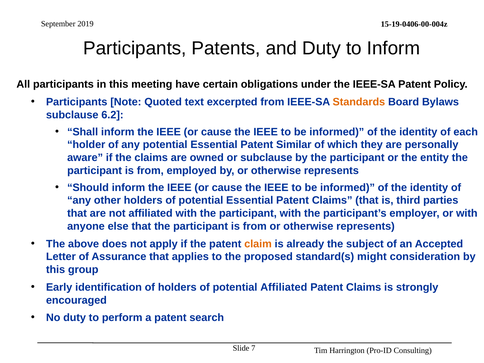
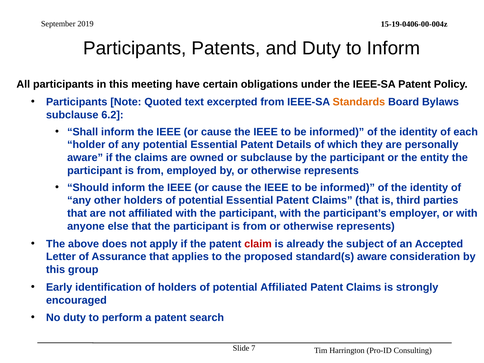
Similar: Similar -> Details (294, 145)
claim colour: orange -> red (258, 244)
standard(s might: might -> aware (372, 257)
